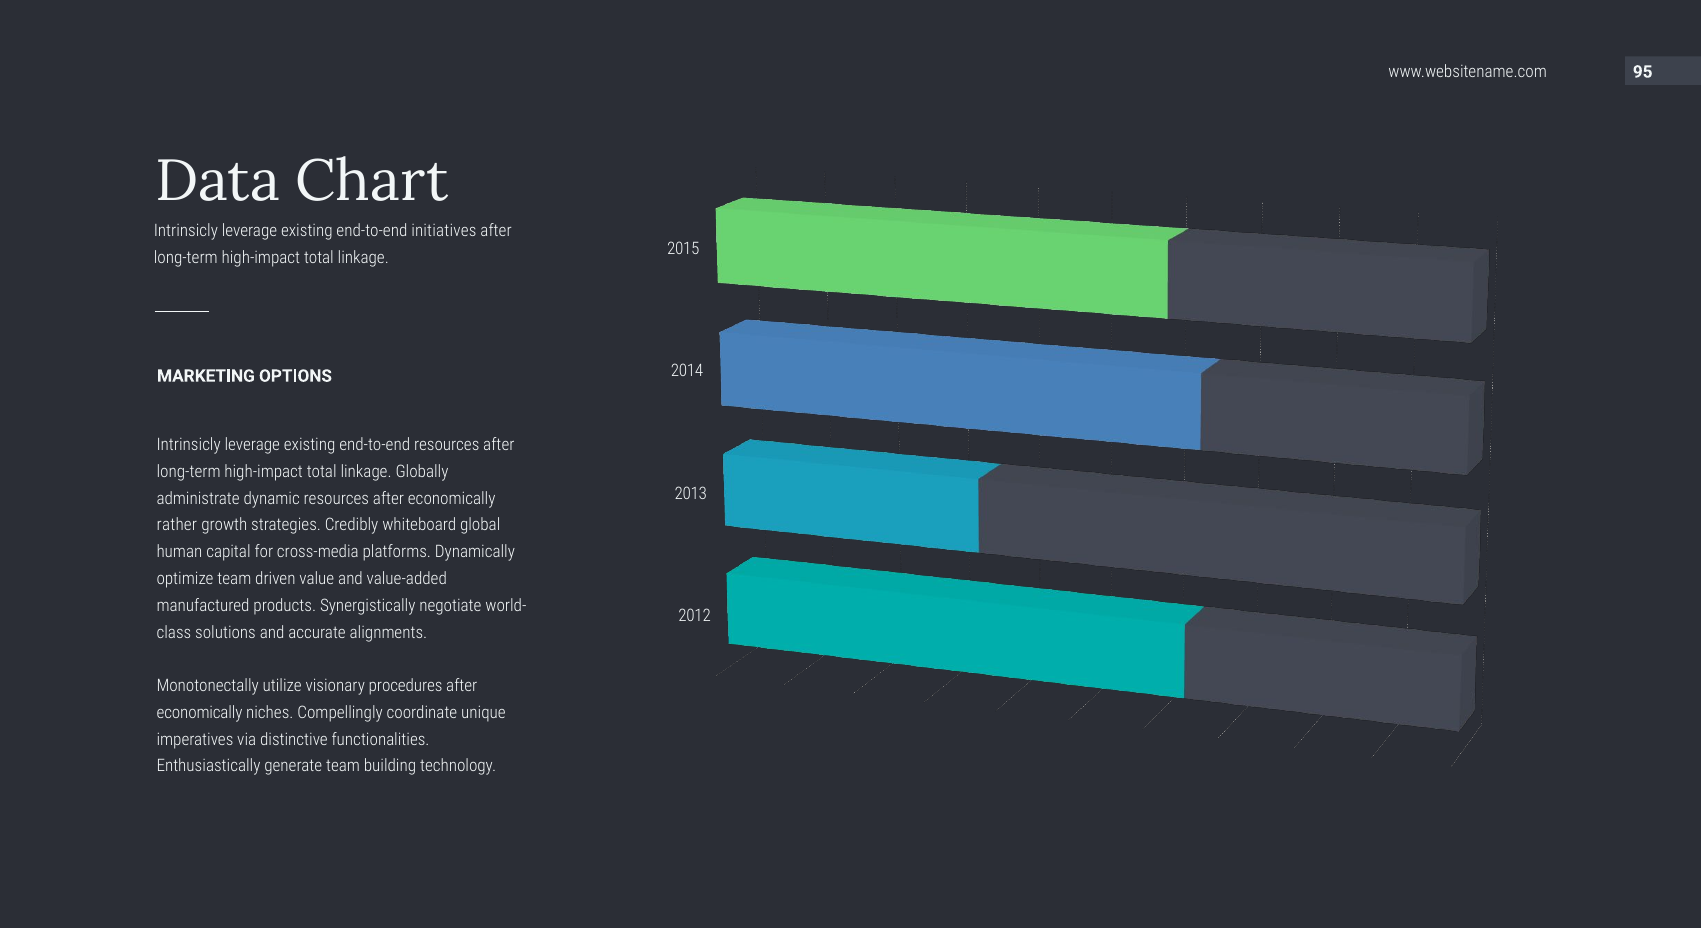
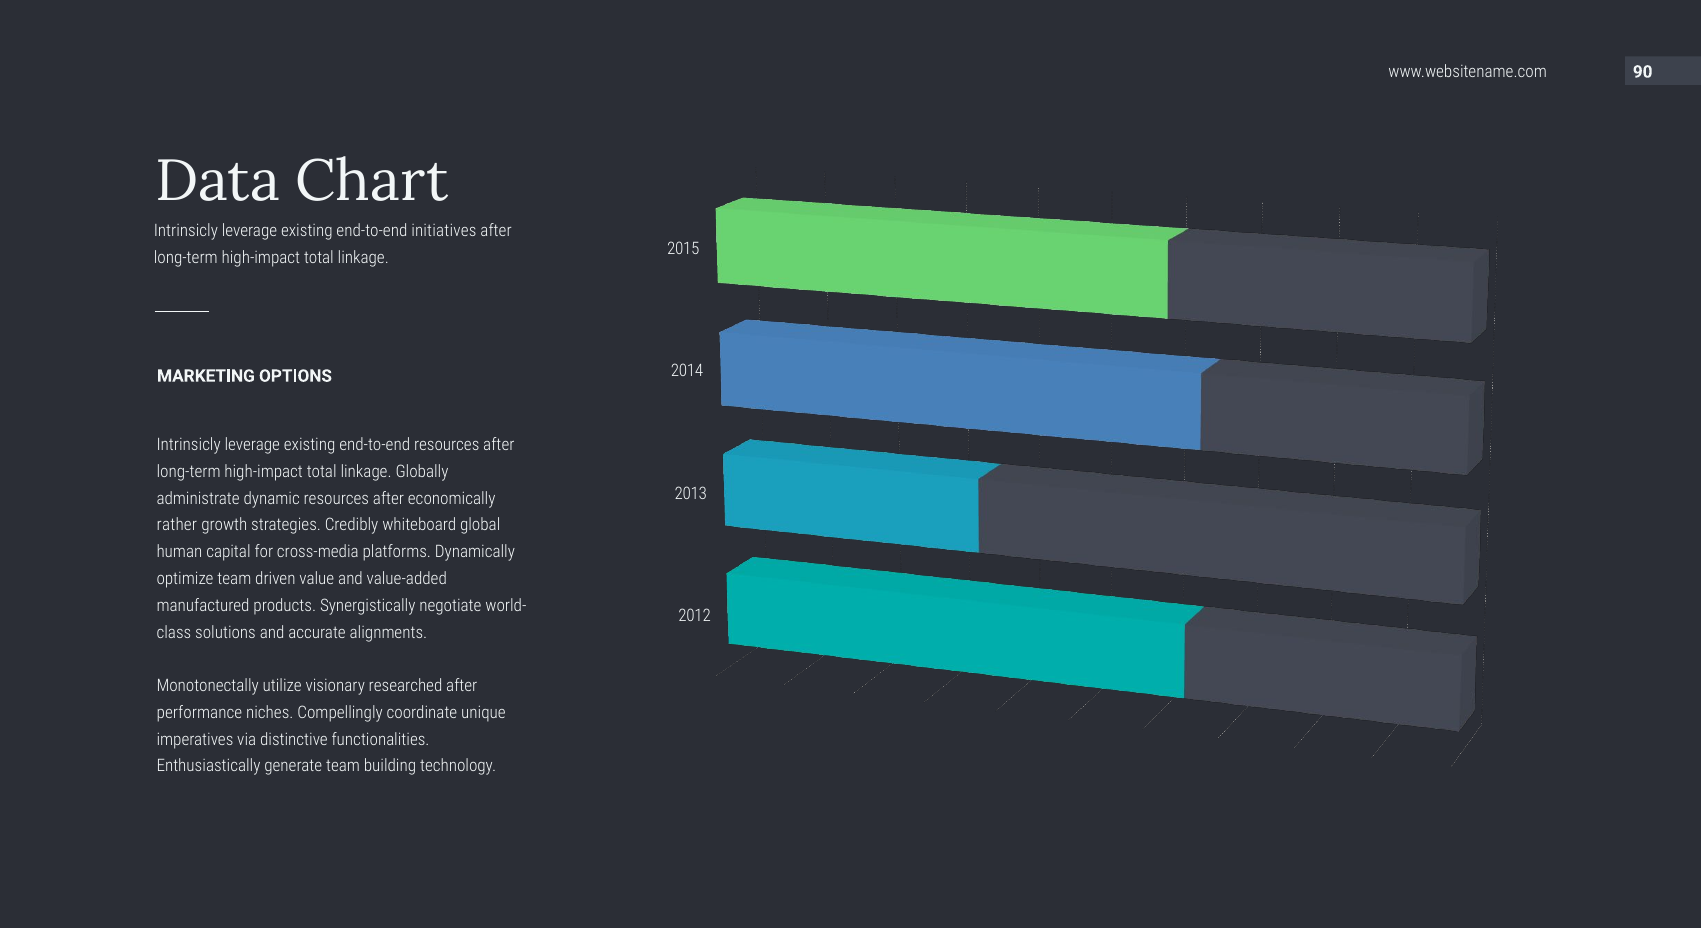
95: 95 -> 90 (1643, 72)
procedures: procedures -> researched (406, 686)
economically: economically -> performance (199, 713)
